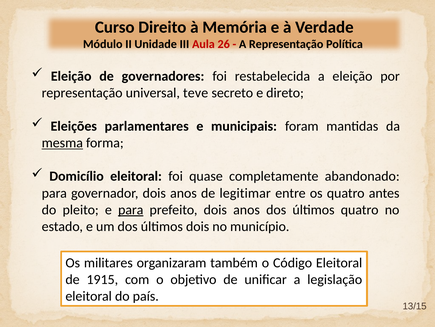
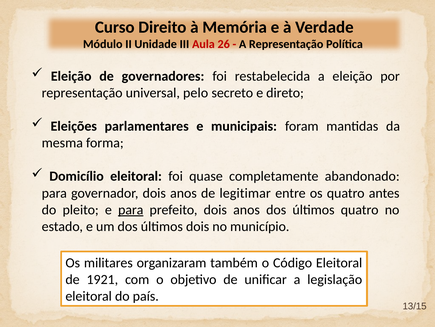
teve: teve -> pelo (196, 93)
mesma underline: present -> none (62, 143)
1915: 1915 -> 1921 (102, 279)
